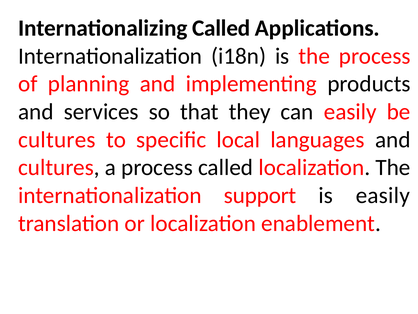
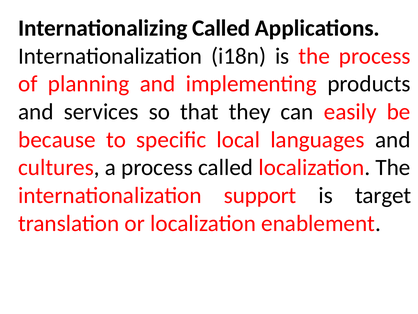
cultures: cultures -> because (57, 139)
is easily: easily -> target (383, 195)
